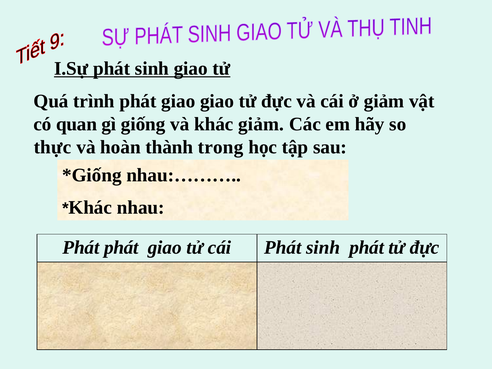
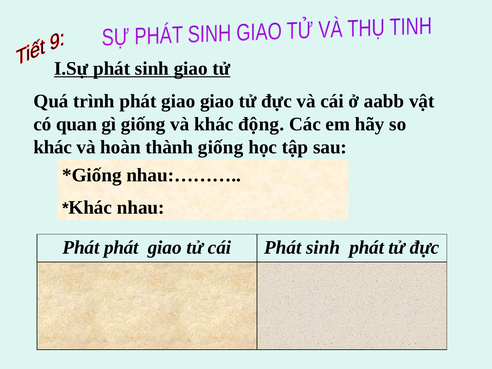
ở giảm: giảm -> aabb (384, 101)
khác giảm: giảm -> động (261, 124)
thực: thực -> khác (53, 147)
thành trong: trong -> giống (221, 147)
